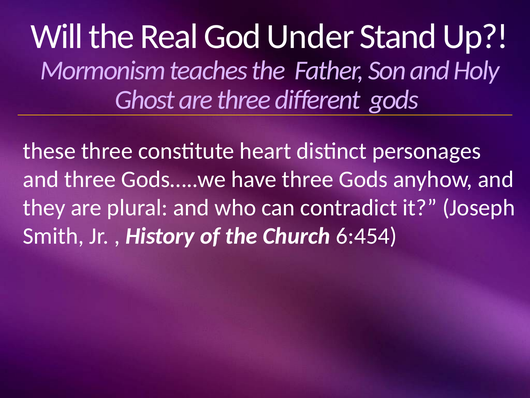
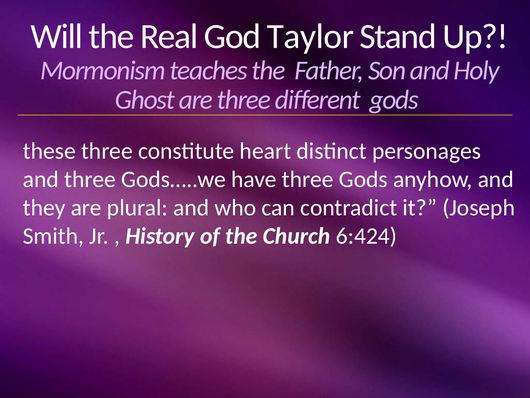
Under: Under -> Taylor (310, 37)
6:454: 6:454 -> 6:424 (366, 236)
